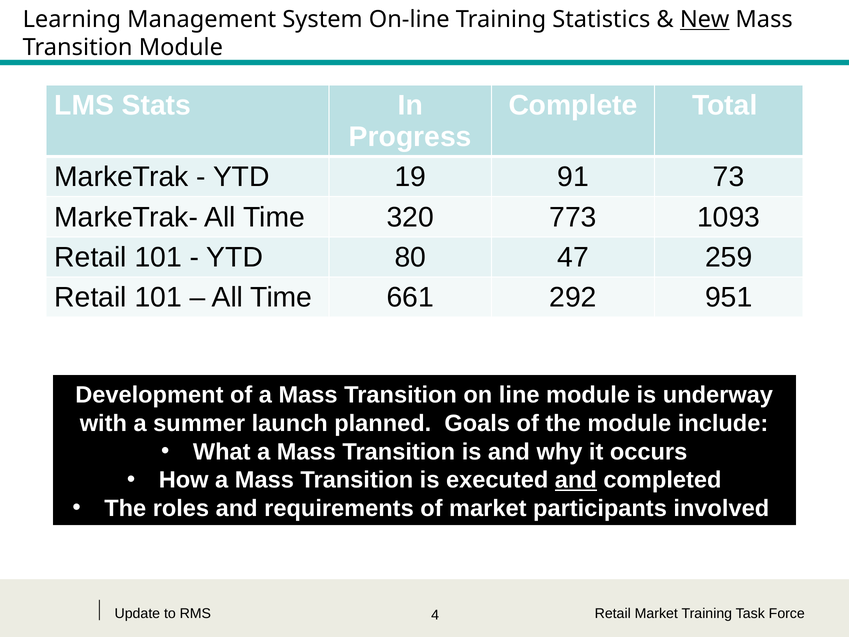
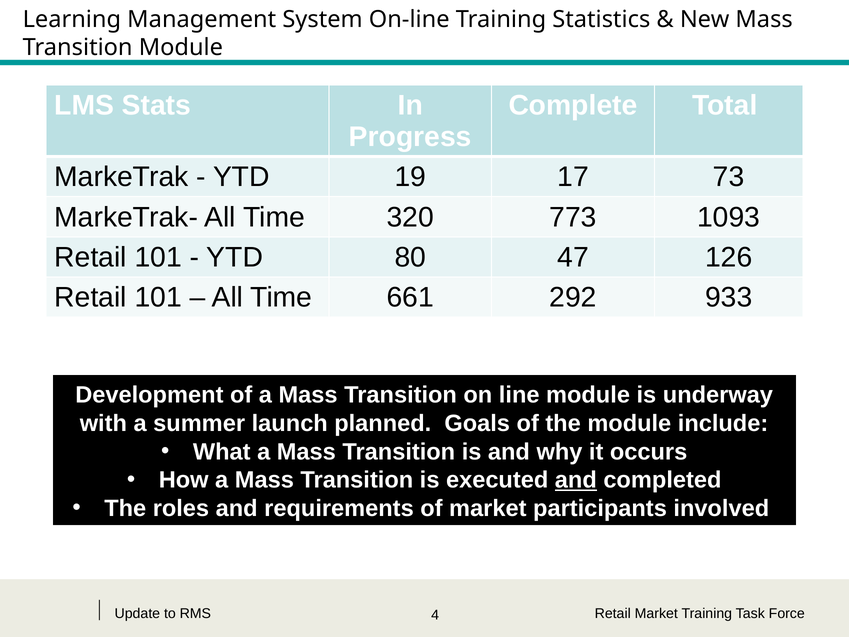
New underline: present -> none (705, 19)
91: 91 -> 17 (573, 177)
259: 259 -> 126 (729, 257)
951: 951 -> 933 (729, 297)
